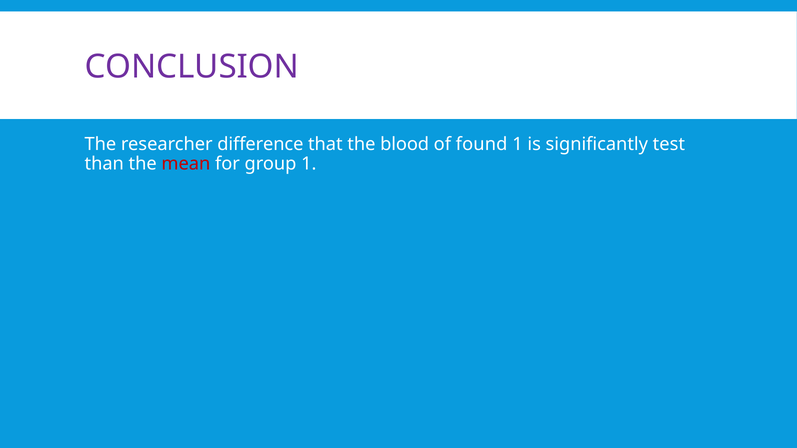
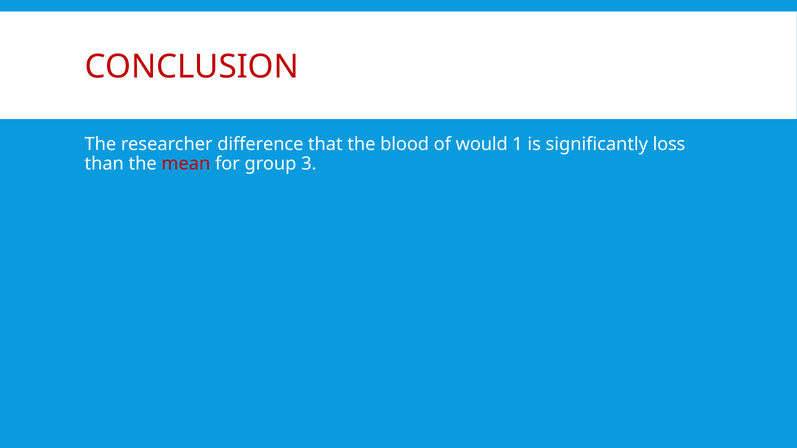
CONCLUSION colour: purple -> red (192, 67)
found: found -> would (482, 144)
test: test -> loss (669, 144)
group 1: 1 -> 3 (309, 164)
